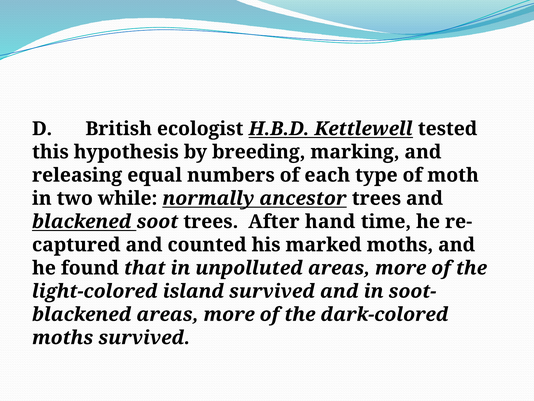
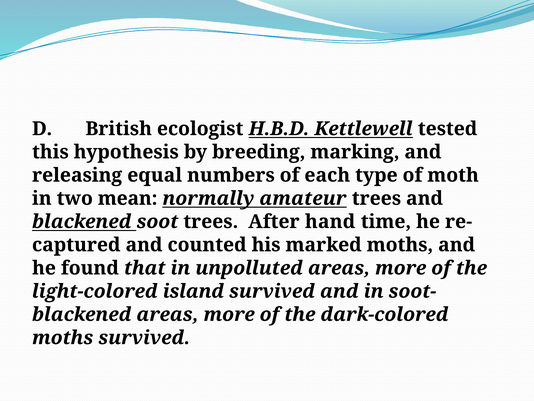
while: while -> mean (128, 198)
ancestor: ancestor -> amateur (303, 198)
